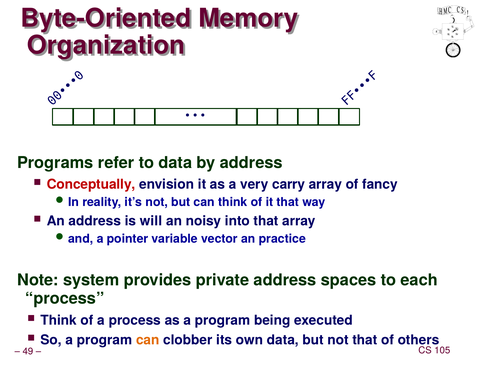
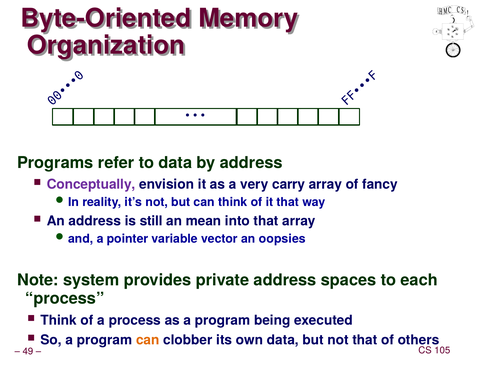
Conceptually colour: red -> purple (91, 184)
will: will -> still (151, 221)
noisy: noisy -> mean (204, 221)
practice: practice -> oopsies (282, 238)
